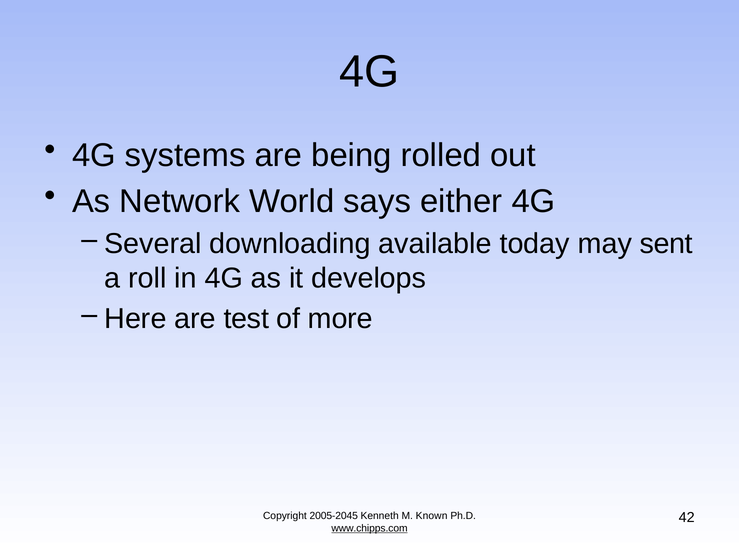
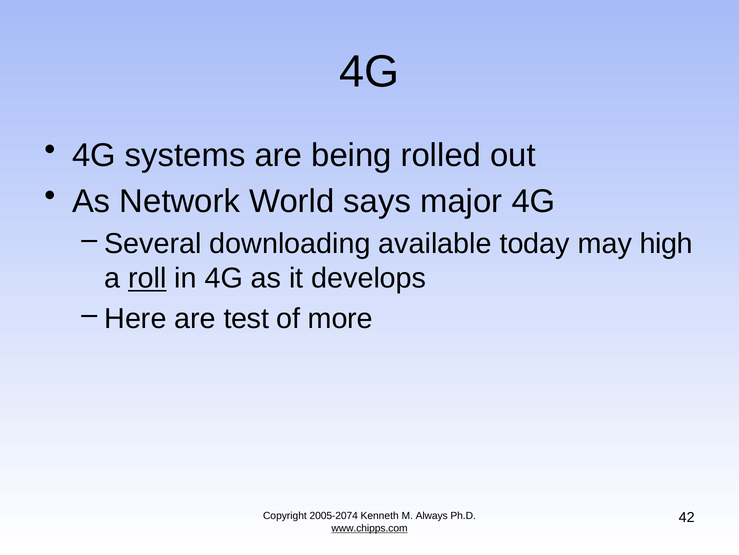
either: either -> major (461, 201)
sent: sent -> high (666, 243)
roll underline: none -> present (147, 278)
2005-2045: 2005-2045 -> 2005-2074 (334, 515)
Known: Known -> Always (432, 515)
